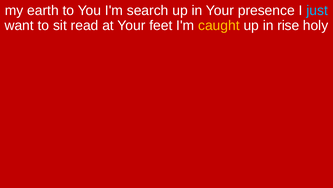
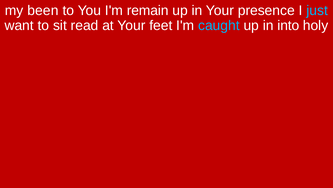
earth: earth -> been (43, 11)
search: search -> remain (148, 11)
caught colour: yellow -> light blue (219, 26)
rise: rise -> into (288, 26)
